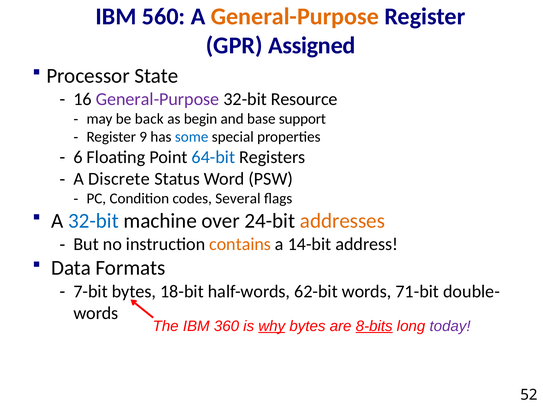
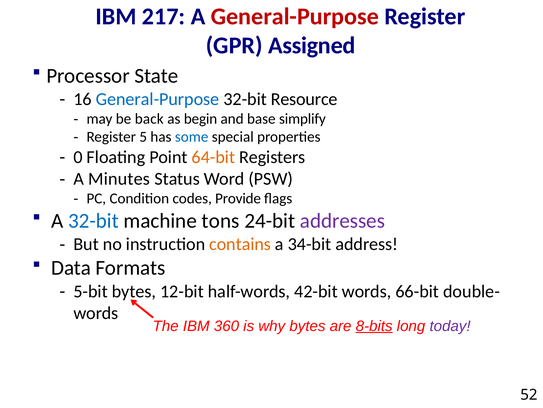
560: 560 -> 217 (164, 17)
General-Purpose colour: orange -> red (295, 17)
General-Purpose colour: purple -> blue (158, 99)
support: support -> simplify (302, 119)
9: 9 -> 5 (143, 137)
6: 6 -> 0 (78, 157)
64-bit colour: blue -> orange (213, 157)
Discrete: Discrete -> Minutes (119, 179)
Several: Several -> Provide (238, 198)
over: over -> tons (221, 220)
addresses colour: orange -> purple (342, 220)
14-bit: 14-bit -> 34-bit (310, 244)
7-bit: 7-bit -> 5-bit (91, 291)
18-bit: 18-bit -> 12-bit (182, 291)
62-bit: 62-bit -> 42-bit (316, 291)
71-bit: 71-bit -> 66-bit (417, 291)
why underline: present -> none (272, 325)
